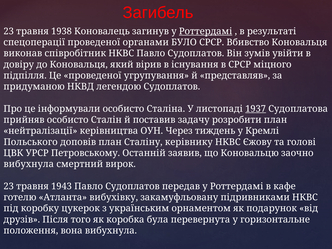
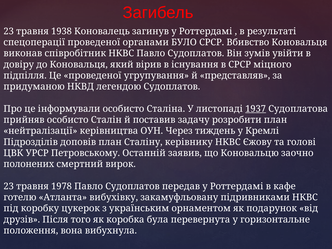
Роттердамі underline: present -> none (206, 31)
Польського: Польського -> Підрозділів (31, 142)
вибухнула: вибухнула -> полонених (29, 164)
1943: 1943 -> 1978 (62, 186)
